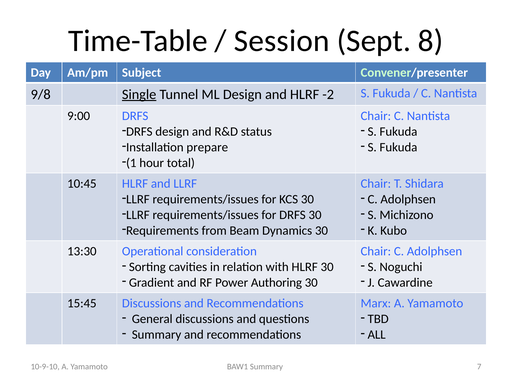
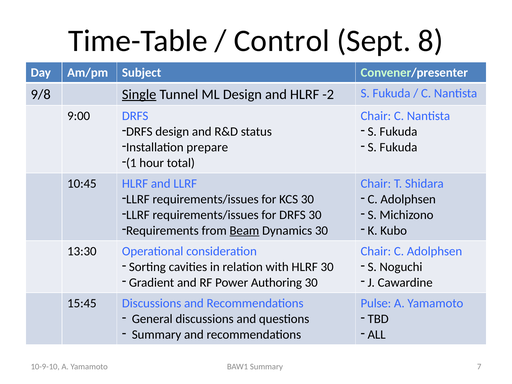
Session: Session -> Control (282, 41)
Beam underline: none -> present (244, 230)
Marx: Marx -> Pulse (376, 303)
